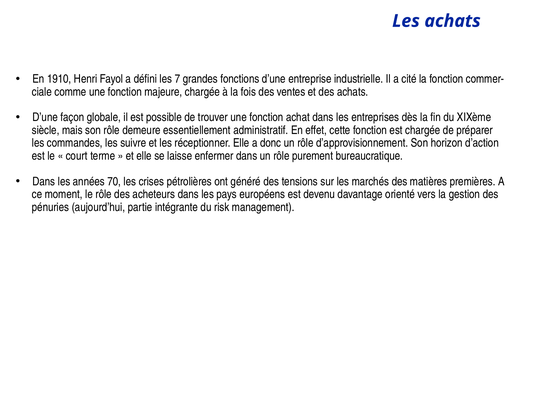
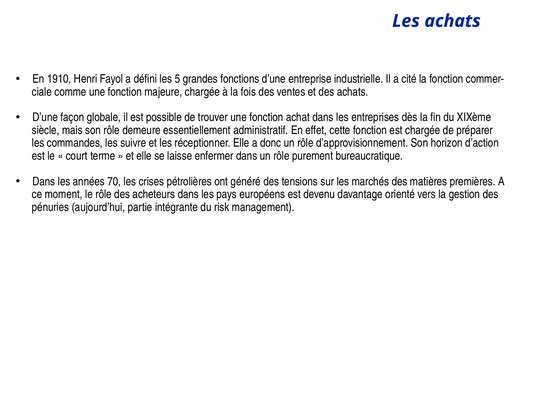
7: 7 -> 5 (177, 79)
